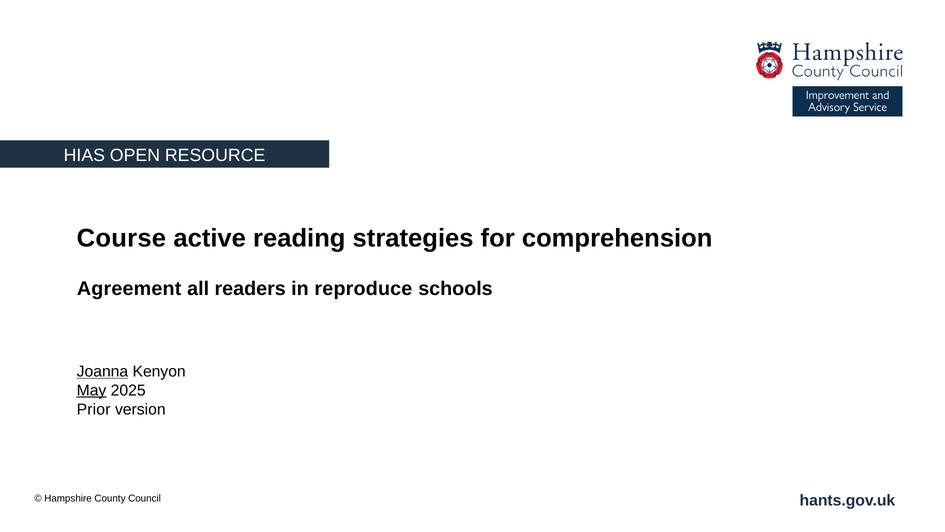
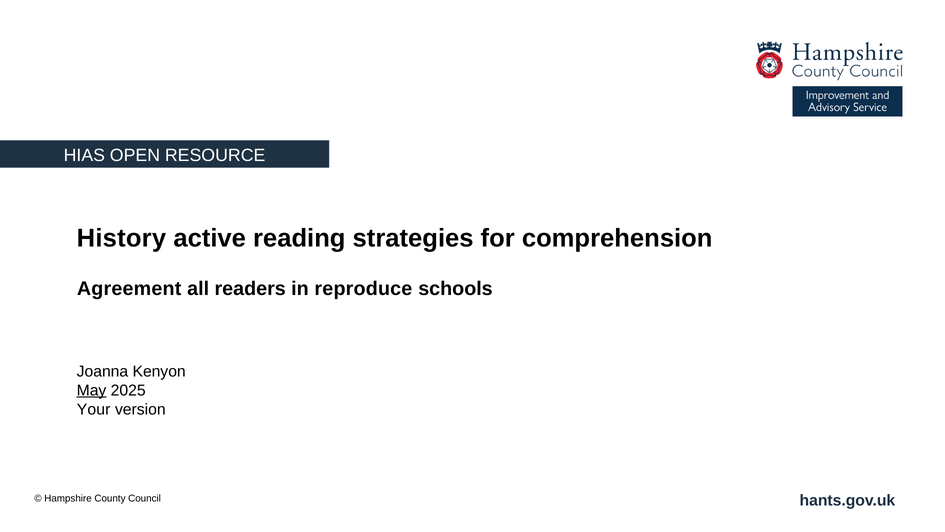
Course: Course -> History (121, 238)
Joanna underline: present -> none (102, 371)
Prior: Prior -> Your (94, 409)
